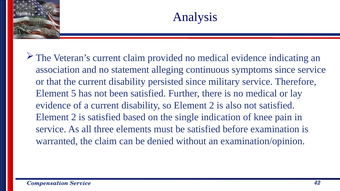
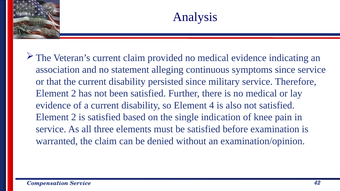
5: 5 -> 2 (74, 94)
so Element 2: 2 -> 4 (212, 105)
